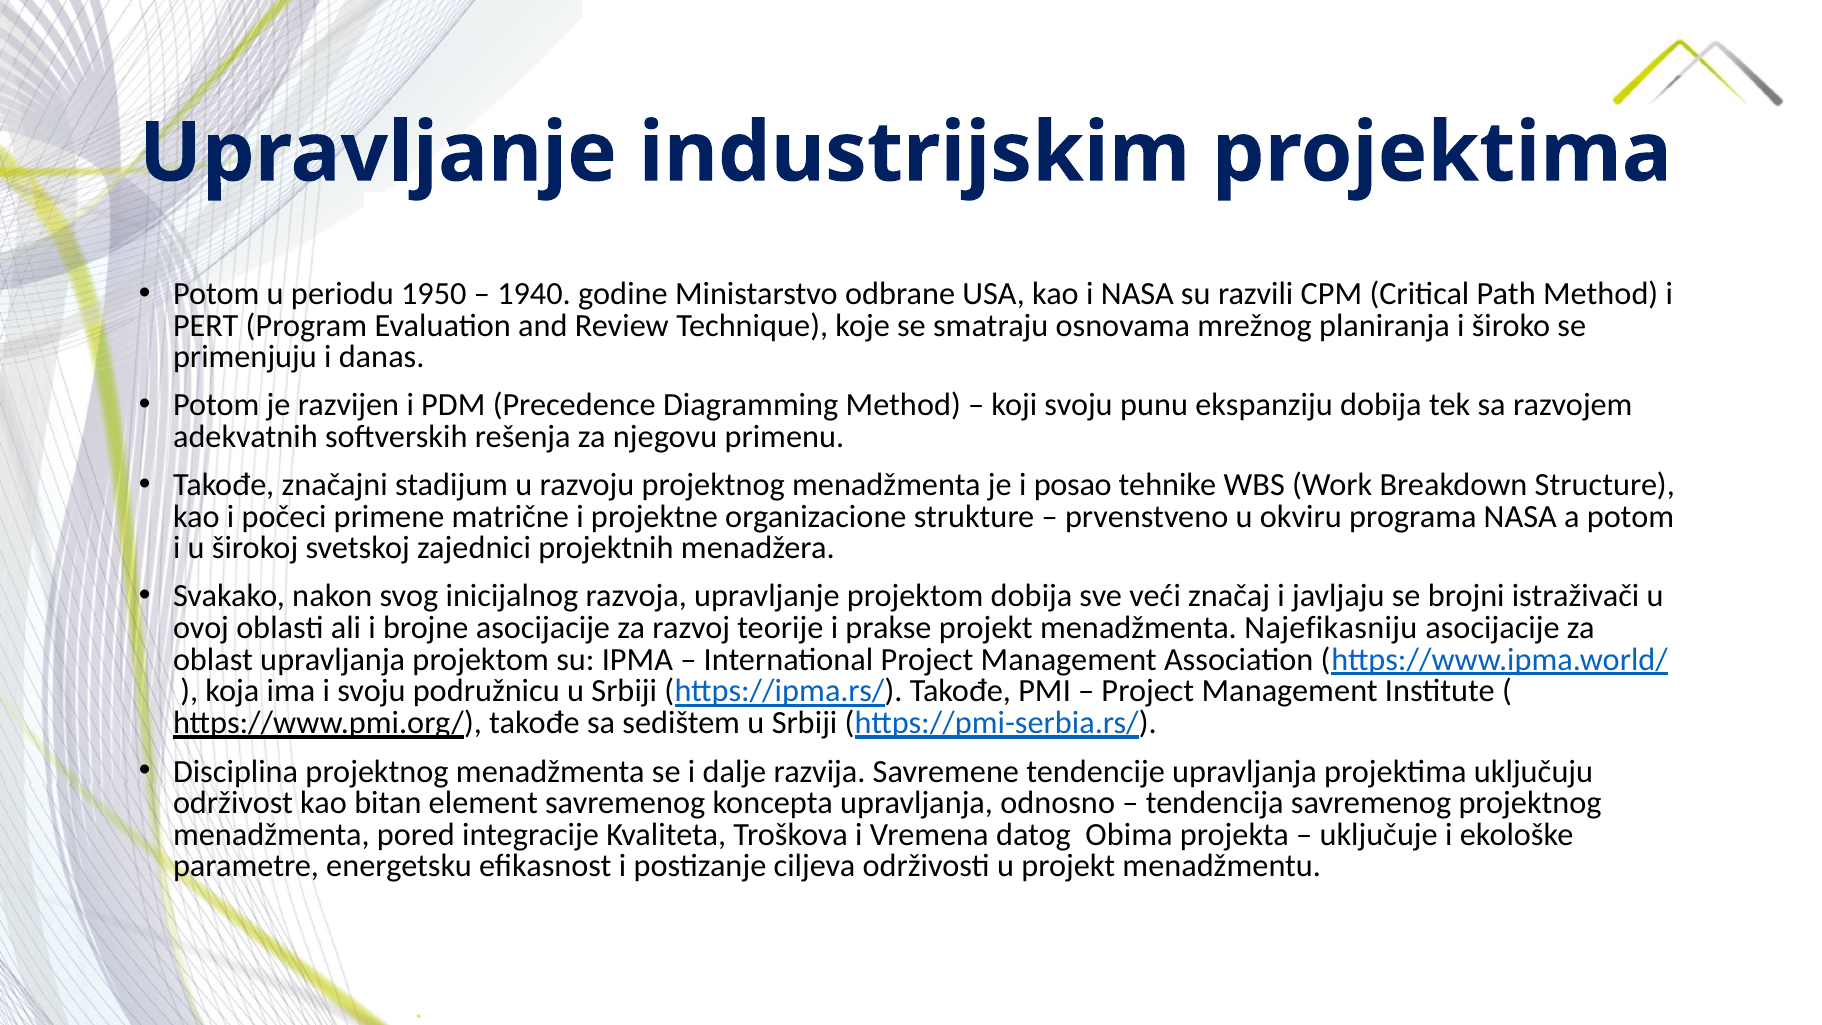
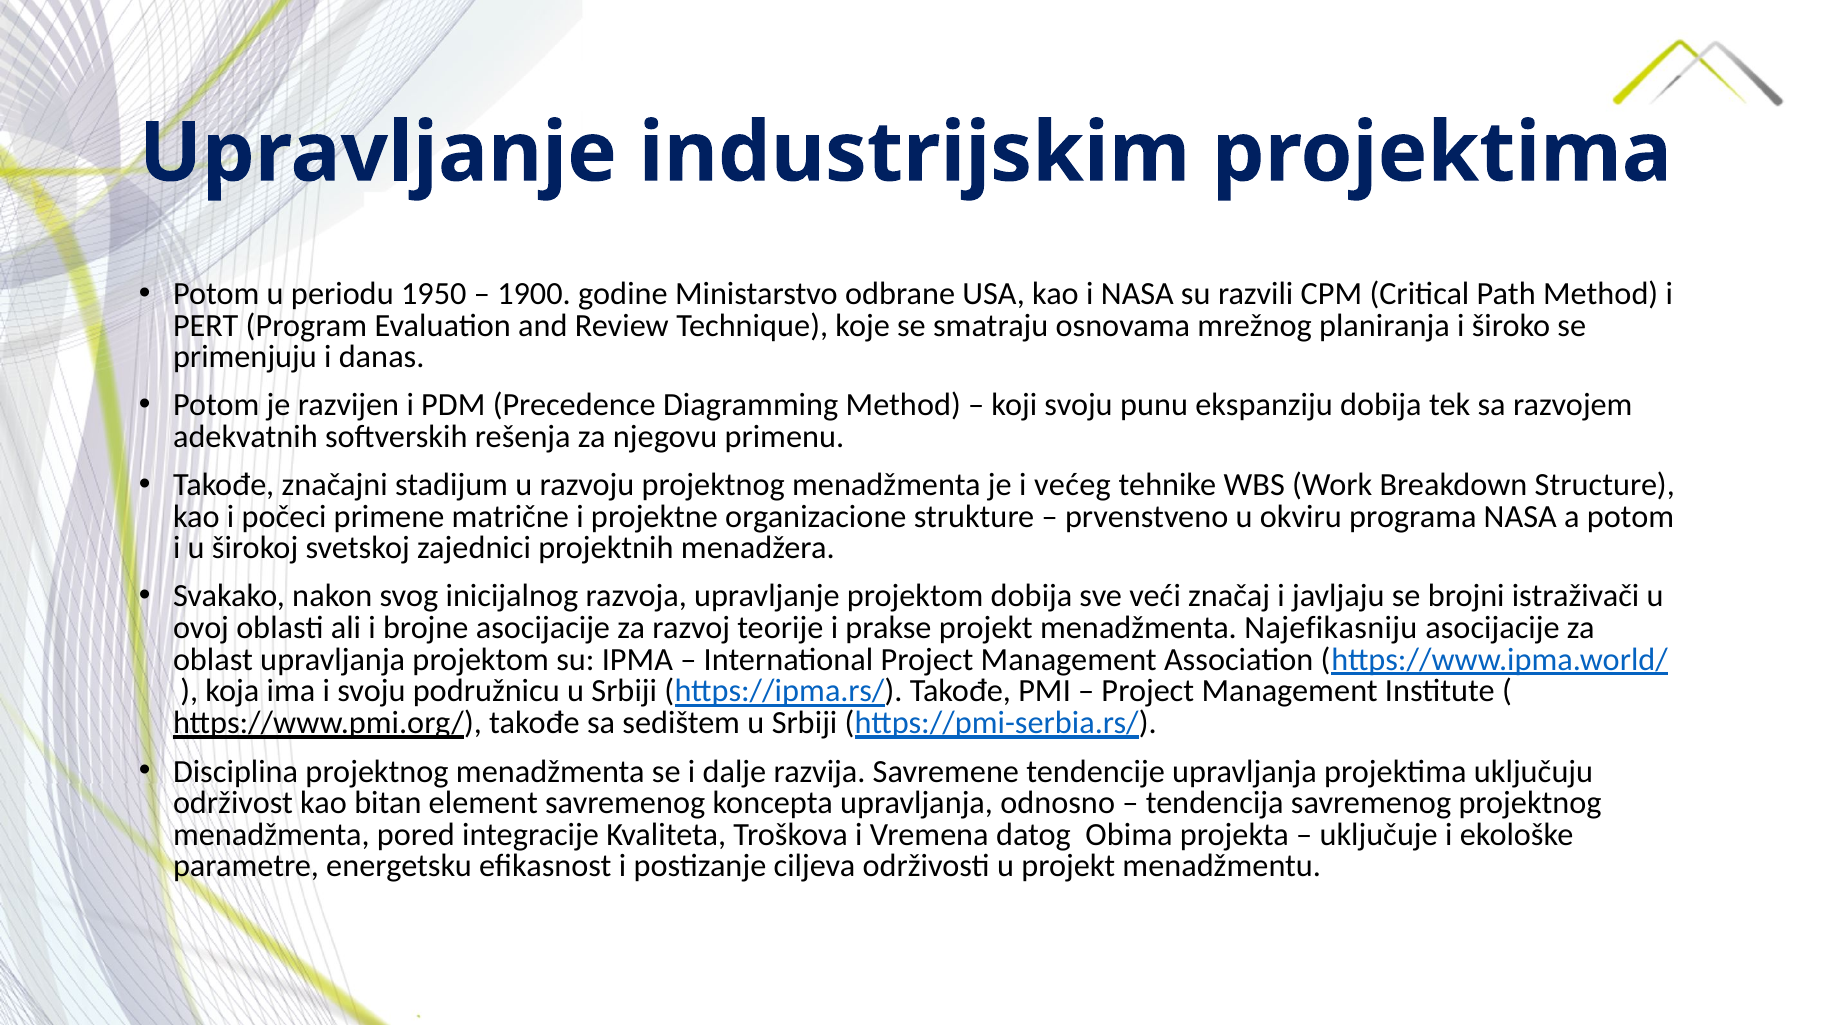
1940: 1940 -> 1900 (534, 294)
posao: posao -> većeg (1072, 485)
